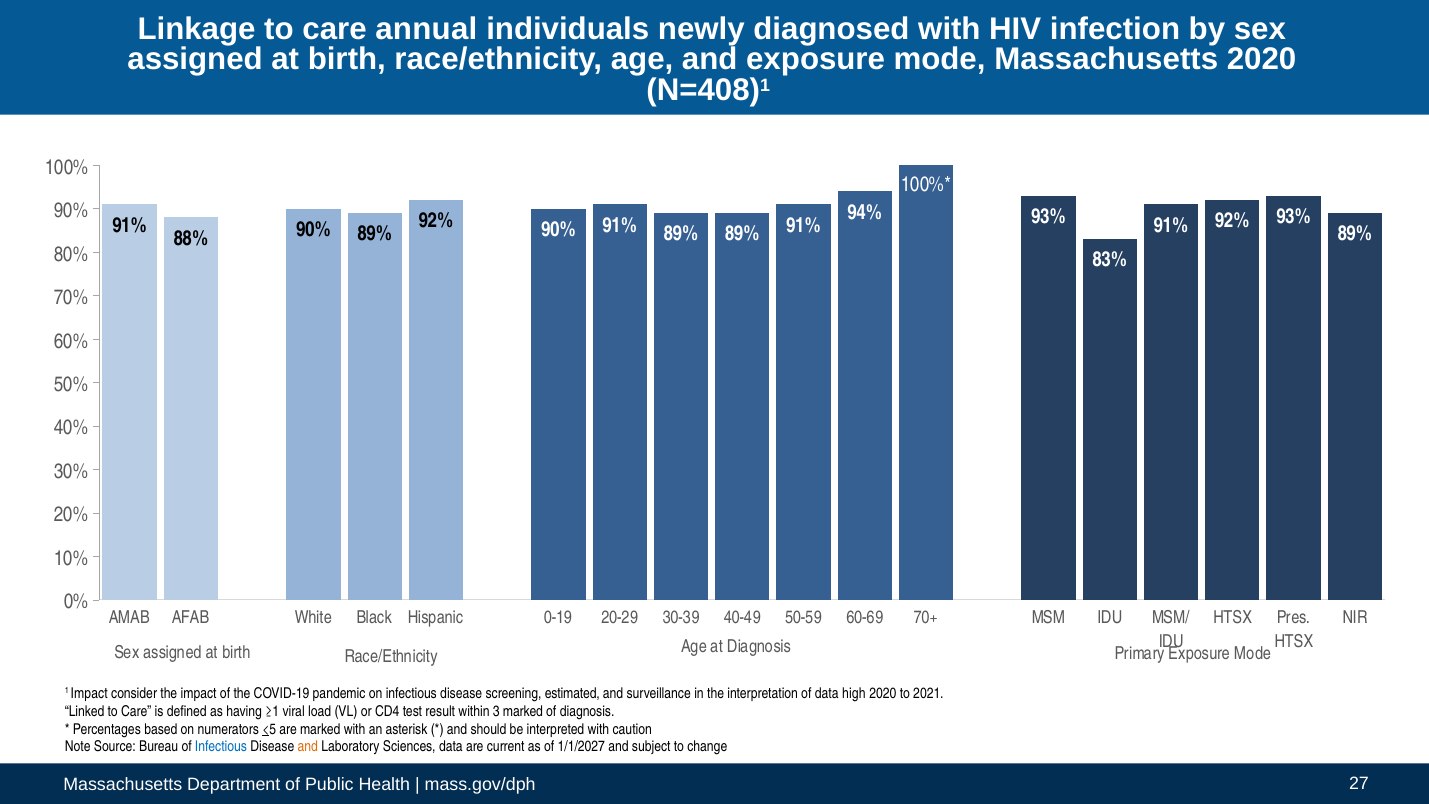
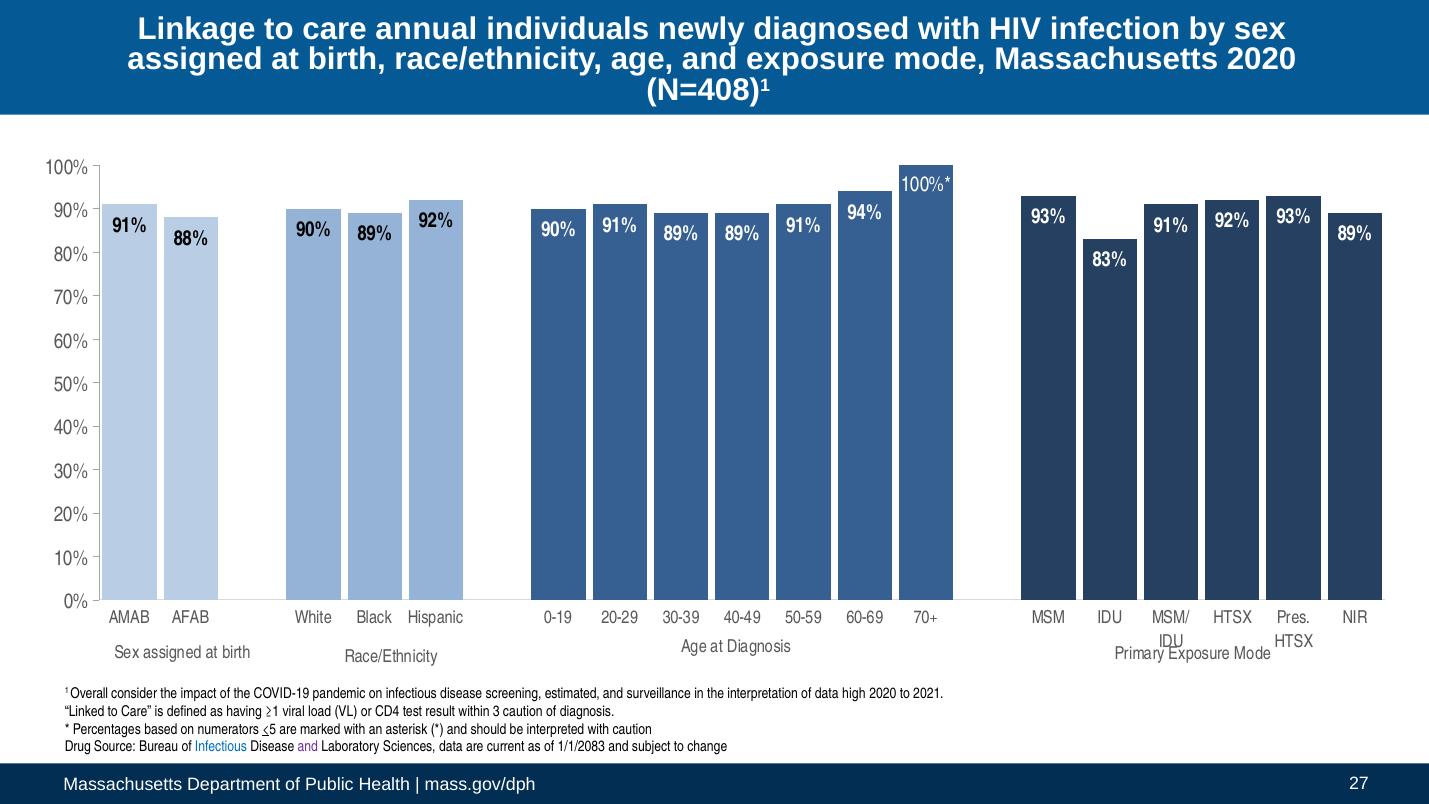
1 Impact: Impact -> Overall (89, 693)
3 marked: marked -> caution (523, 711)
Note: Note -> Drug (78, 747)
and colour: orange -> purple (308, 747)
1/1/2027: 1/1/2027 -> 1/1/2083 (581, 747)
